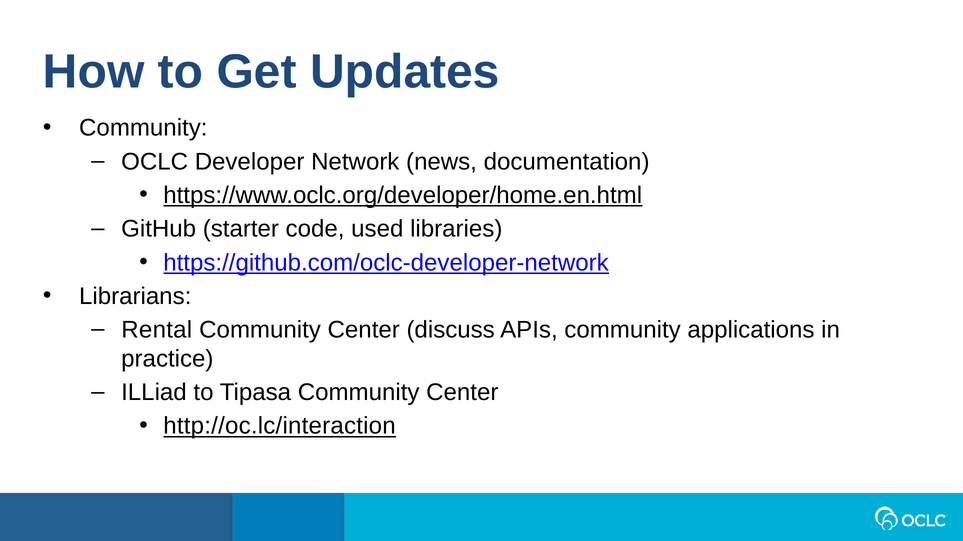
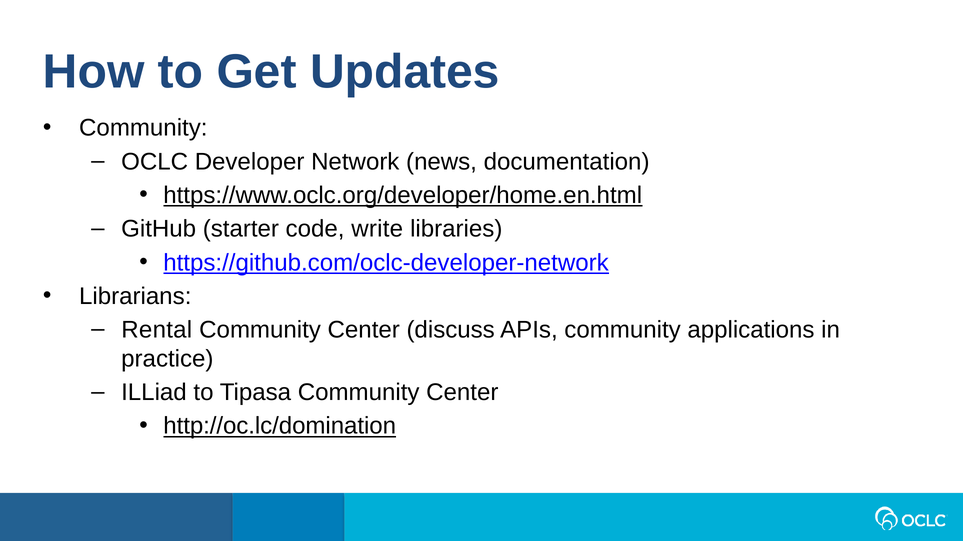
used: used -> write (377, 229)
http://oc.lc/interaction: http://oc.lc/interaction -> http://oc.lc/domination (280, 427)
